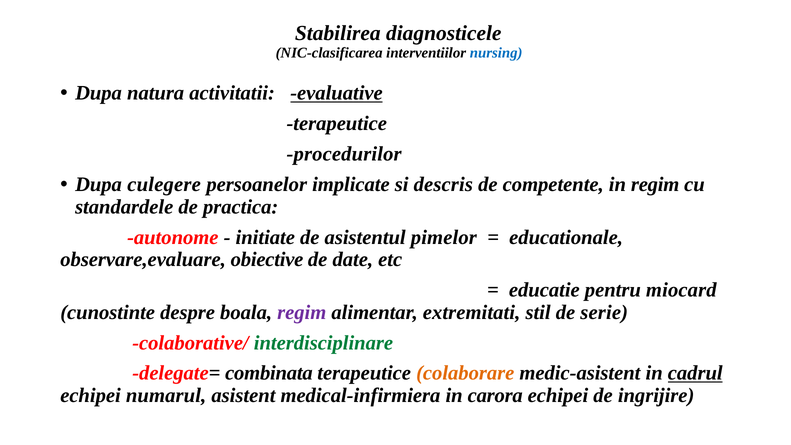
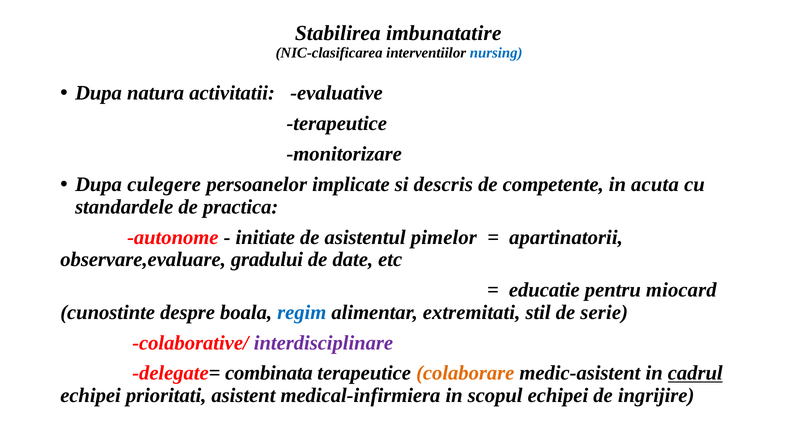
diagnosticele: diagnosticele -> imbunatatire (444, 33)
evaluative underline: present -> none (336, 93)
procedurilor: procedurilor -> monitorizare (344, 154)
in regim: regim -> acuta (655, 185)
educationale: educationale -> apartinatorii (566, 237)
obiective: obiective -> gradului (267, 259)
regim colour: purple -> blue (302, 312)
interdisciplinare colour: green -> purple (323, 343)
numarul: numarul -> prioritati (166, 395)
carora: carora -> scopul (495, 395)
